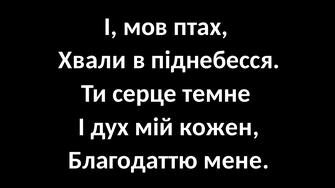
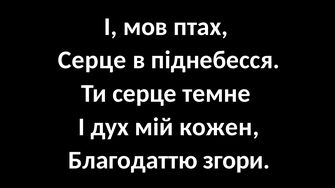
Хвали: Хвали -> Серце (92, 60)
мене: мене -> згори (236, 161)
